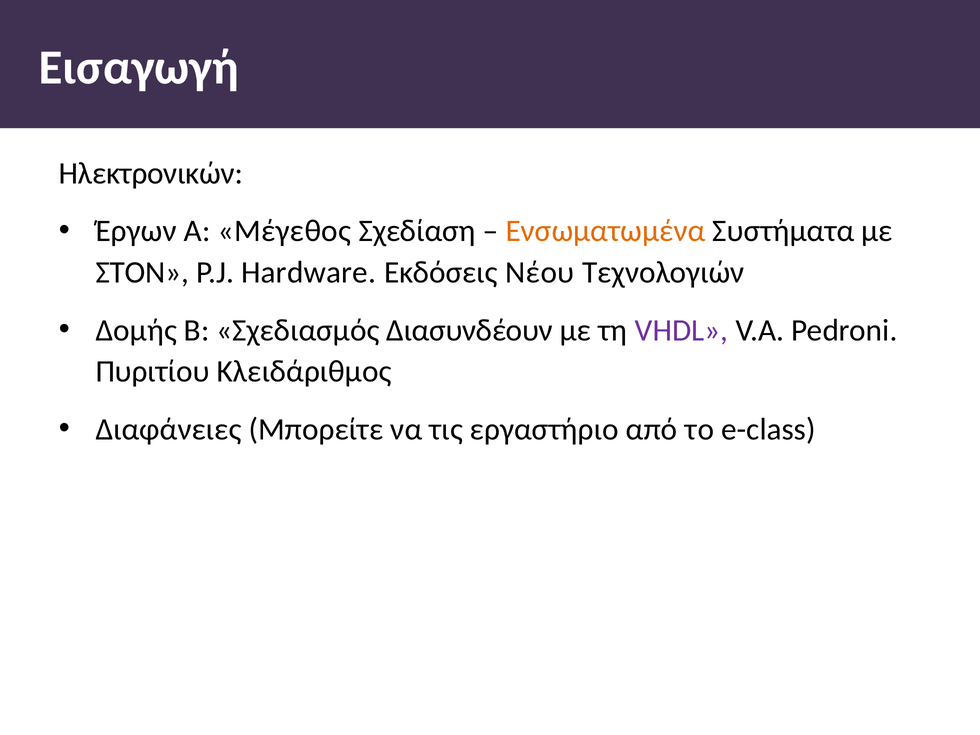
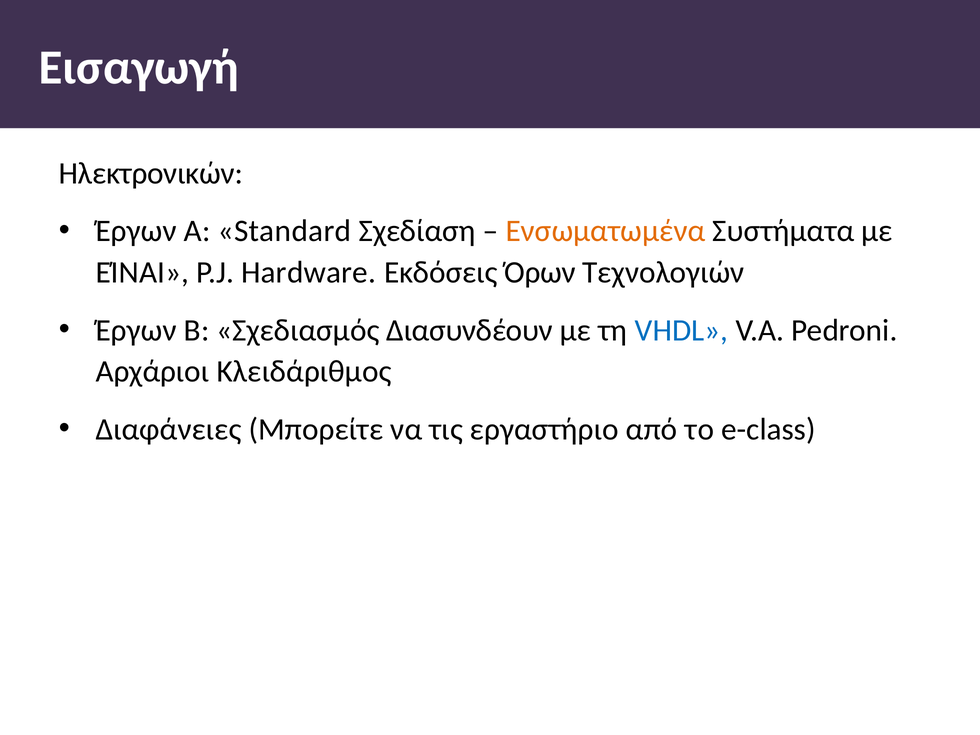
Μέγεθος: Μέγεθος -> Standard (284, 231)
ΣΤΟΝ: ΣΤΟΝ -> ΕΊΝΑΙ (142, 272)
Νέου: Νέου -> Όρων (540, 272)
Δοµής: Δοµής -> Έργων (136, 330)
VHDL colour: purple -> blue (682, 330)
Πυριτίου: Πυριτίου -> Αρχάριοι (152, 372)
